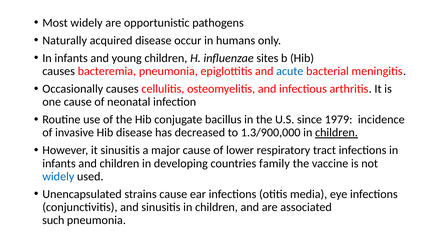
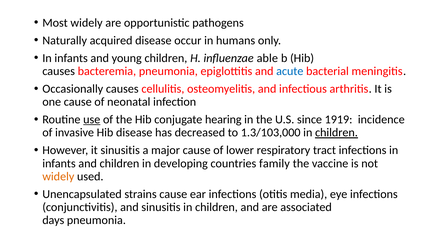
sites: sites -> able (267, 58)
use underline: none -> present (92, 120)
bacillus: bacillus -> hearing (223, 120)
1979: 1979 -> 1919 (339, 120)
1.3/900,000: 1.3/900,000 -> 1.3/103,000 (271, 133)
widely colour: blue -> orange (58, 176)
such: such -> days (53, 220)
